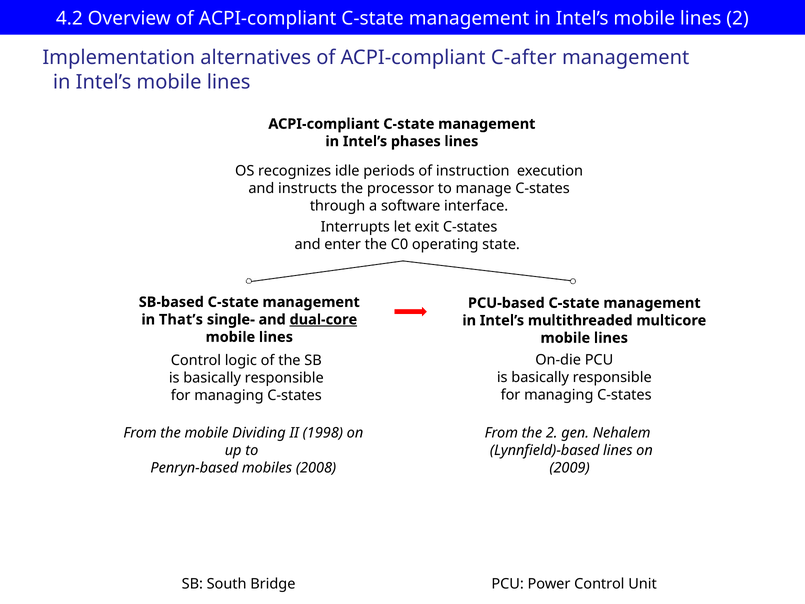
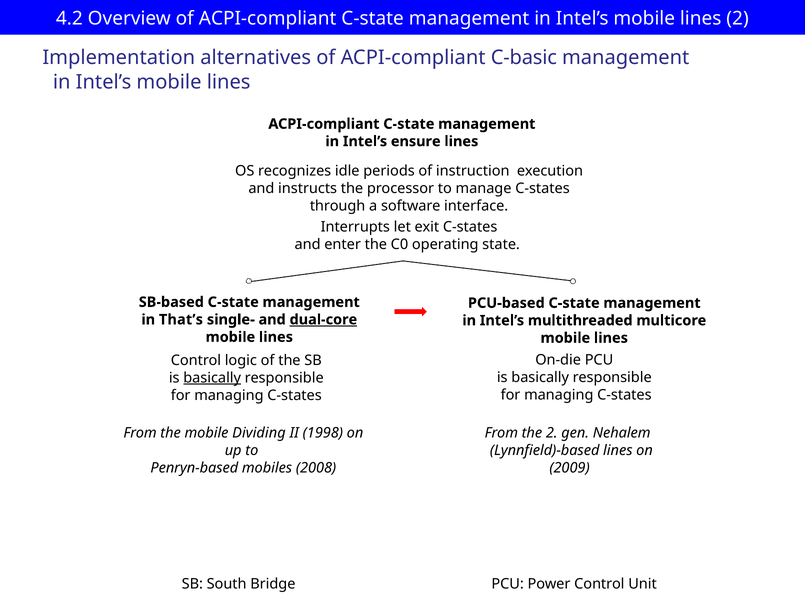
C-after: C-after -> C-basic (524, 58)
phases: phases -> ensure (416, 141)
basically underline: none -> present (212, 378)
